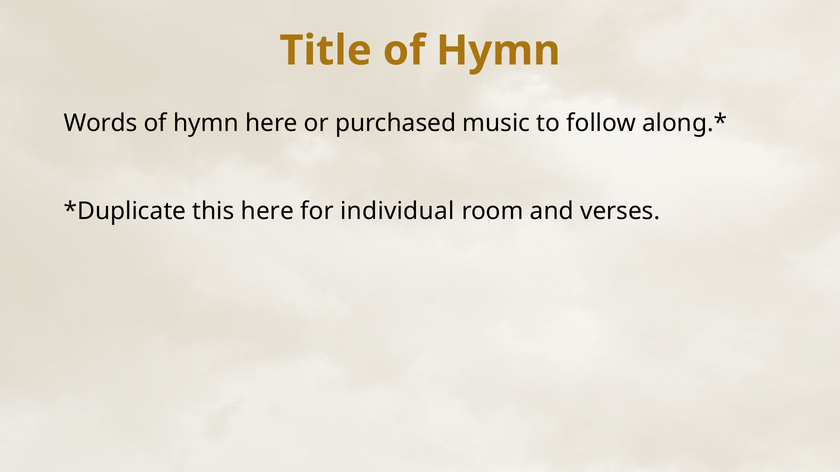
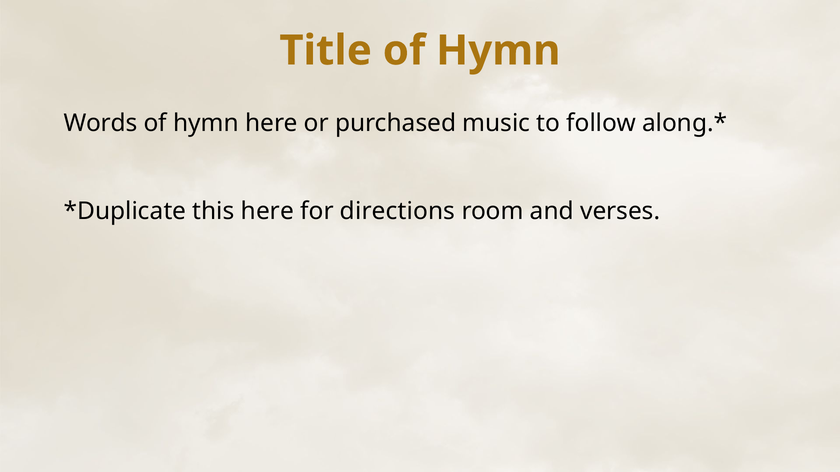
individual: individual -> directions (398, 211)
